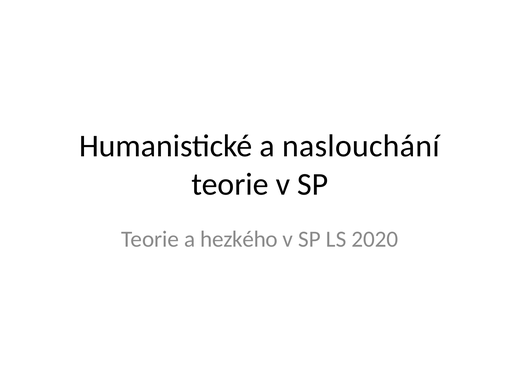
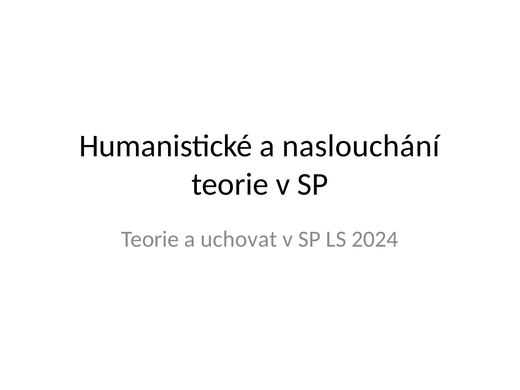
hezkého: hezkého -> uchovat (239, 239)
2020: 2020 -> 2024 (375, 239)
